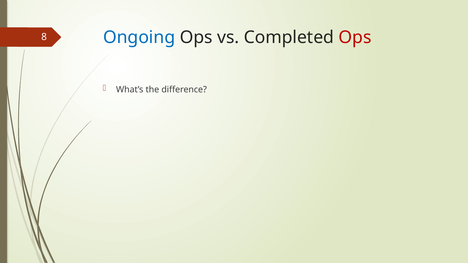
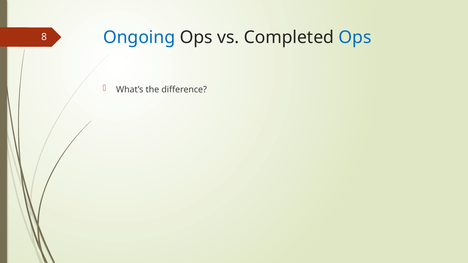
Ops colour: red -> blue (355, 37)
